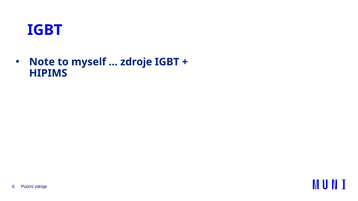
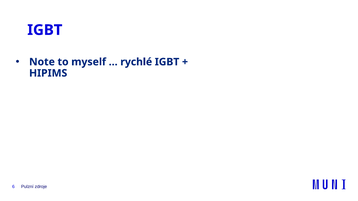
zdroje: zdroje -> rychlé (136, 62)
